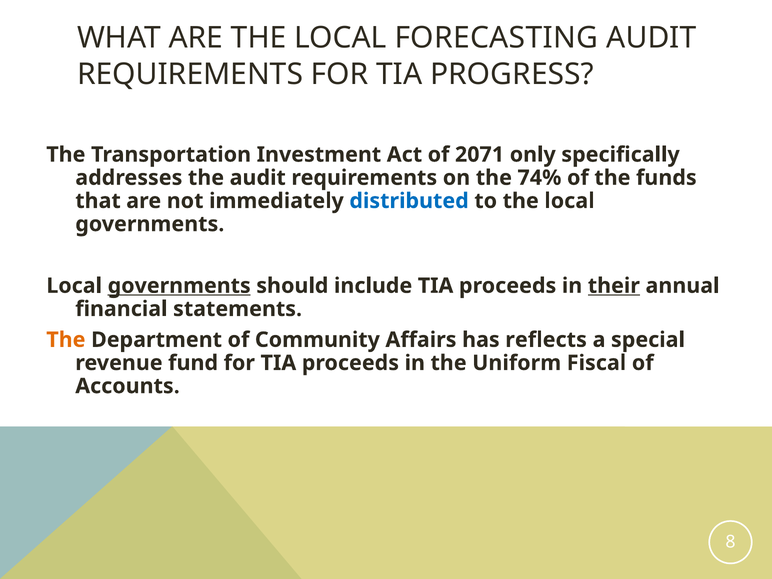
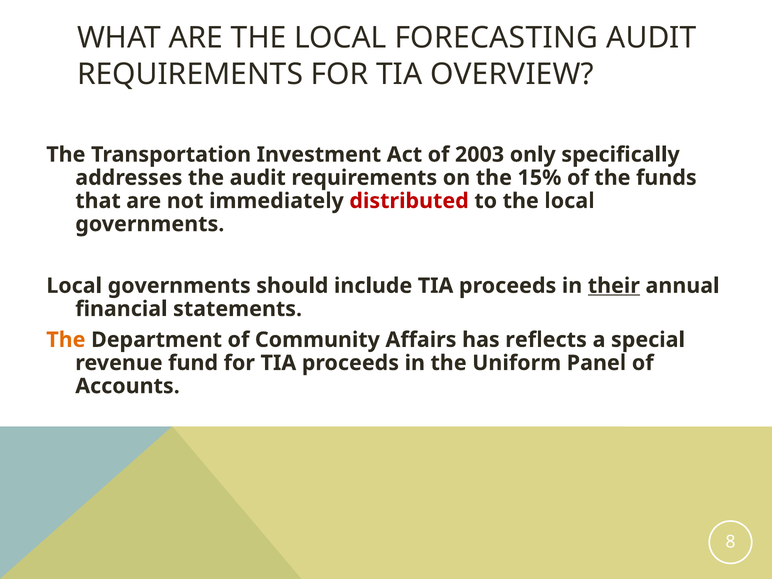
PROGRESS: PROGRESS -> OVERVIEW (512, 74)
2071: 2071 -> 2003 (480, 155)
74%: 74% -> 15% (539, 178)
distributed colour: blue -> red (409, 201)
governments underline: present -> none (179, 286)
Fiscal: Fiscal -> Panel (596, 363)
